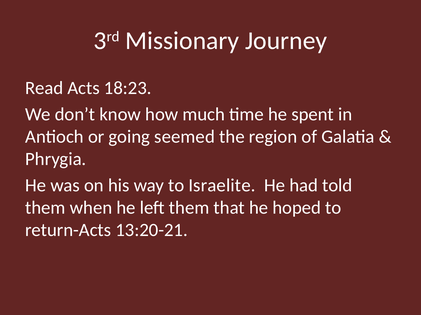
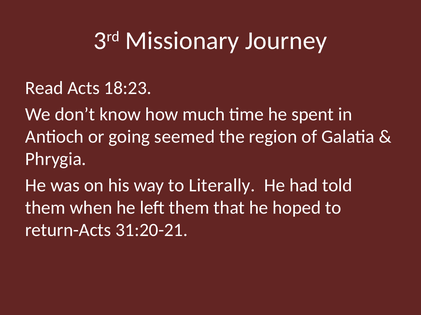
Israelite: Israelite -> Literally (222, 186)
13:20-21: 13:20-21 -> 31:20-21 (152, 231)
